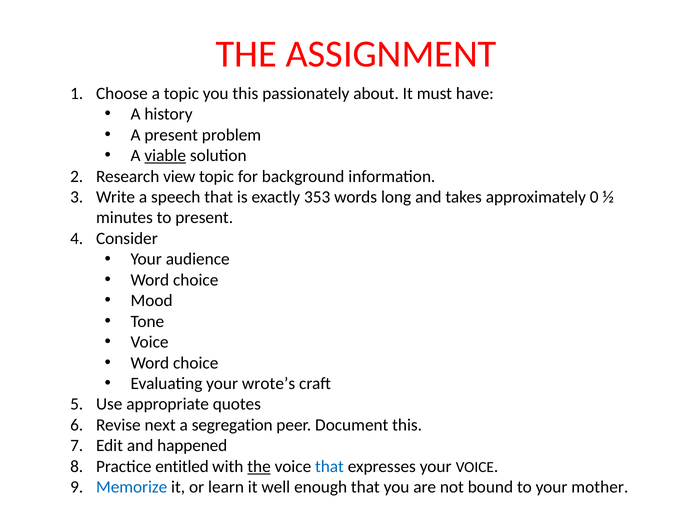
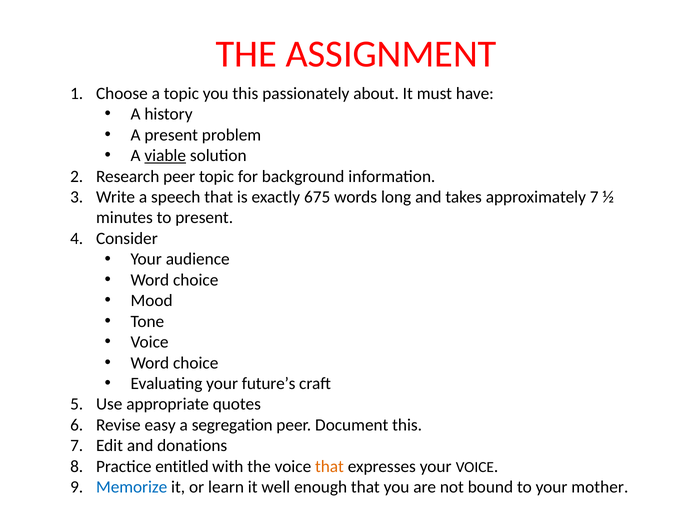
Research view: view -> peer (179, 176)
353: 353 -> 675 (317, 197)
approximately 0: 0 -> 7 (594, 197)
wrote’s: wrote’s -> future’s (269, 384)
next: next -> easy (160, 425)
happened: happened -> donations (192, 446)
the underline: present -> none (259, 467)
that colour: blue -> orange (329, 467)
